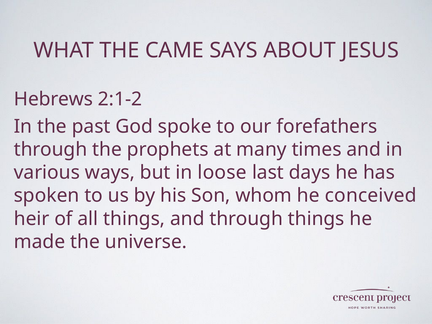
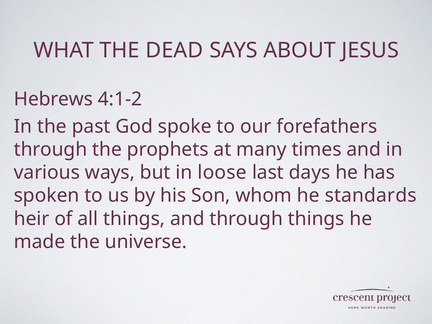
CAME: CAME -> DEAD (174, 50)
2:1-2: 2:1-2 -> 4:1-2 (120, 99)
conceived: conceived -> standards (371, 196)
